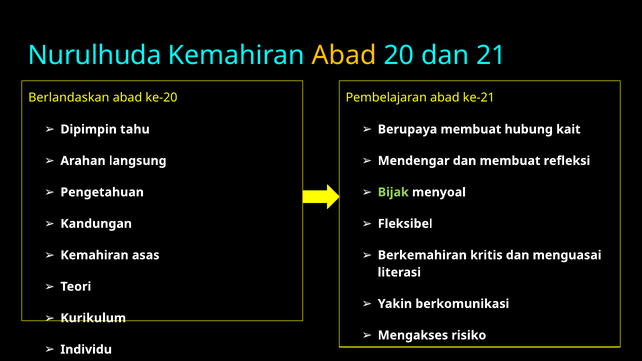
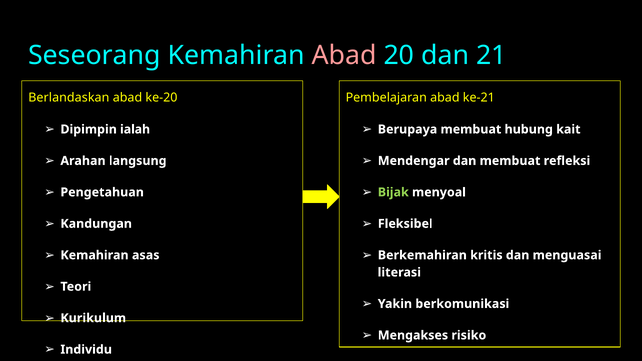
Nurulhuda: Nurulhuda -> Seseorang (95, 56)
Abad colour: yellow -> pink (344, 56)
Dipimpin tahu: tahu -> ialah (135, 129)
